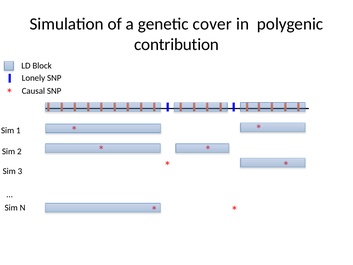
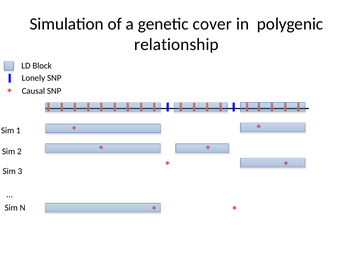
contribution: contribution -> relationship (176, 44)
